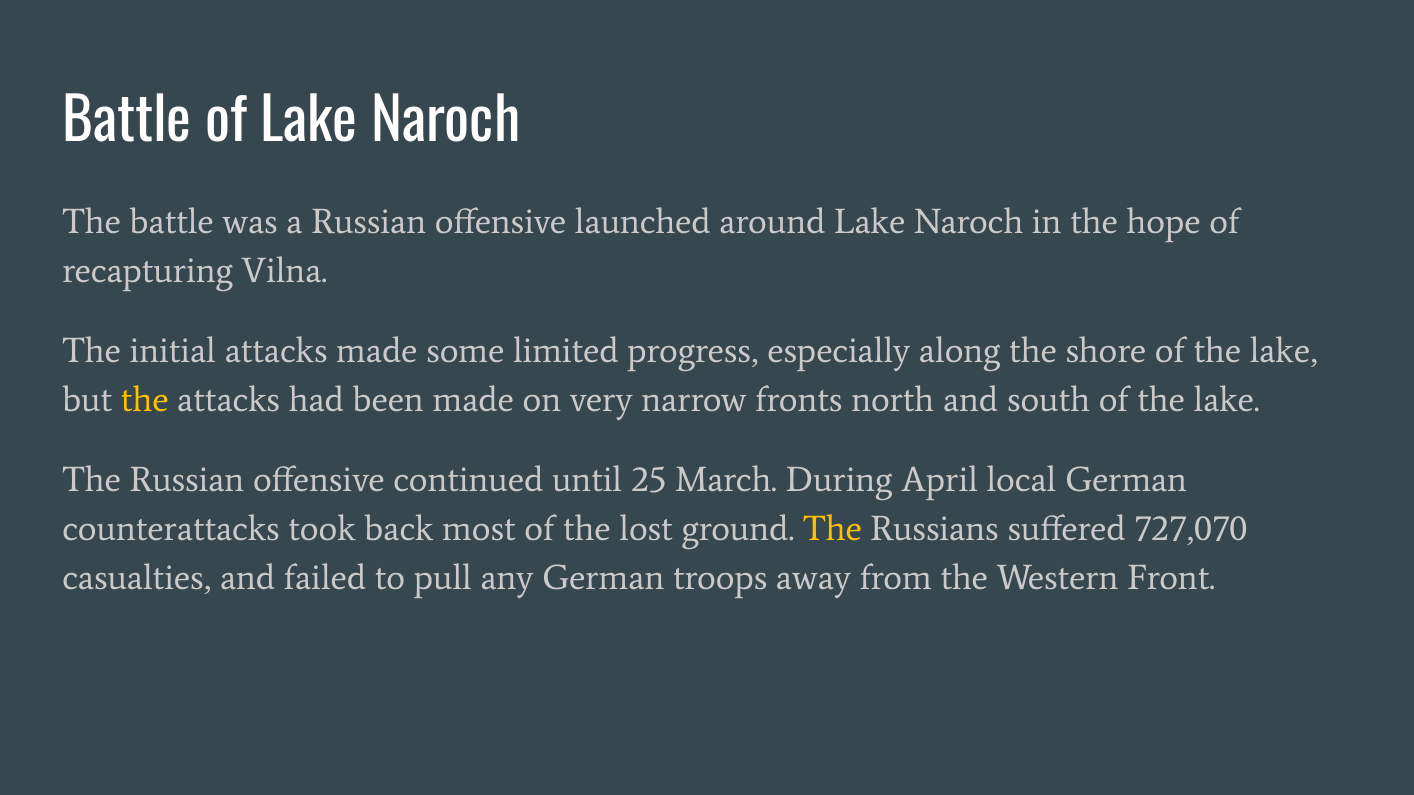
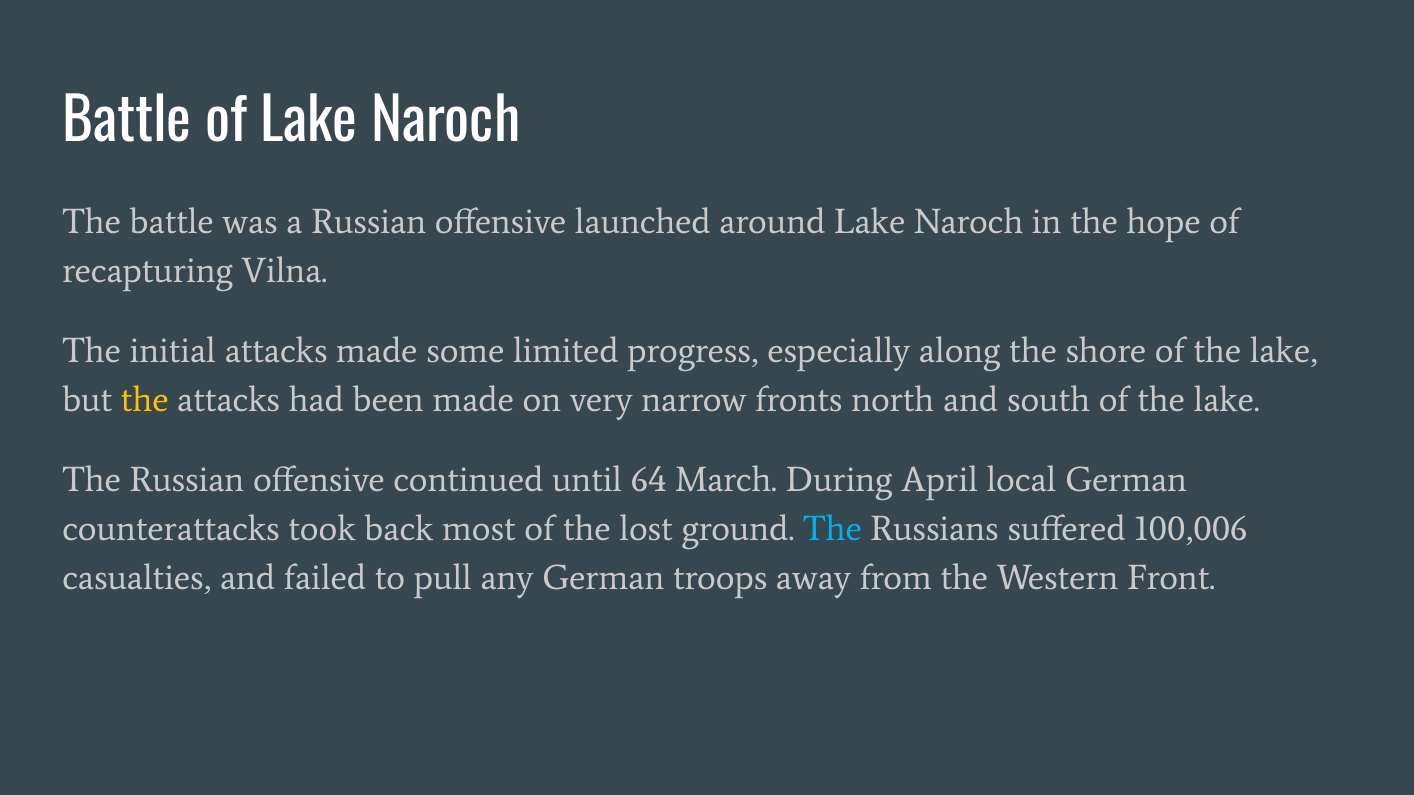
25: 25 -> 64 (649, 480)
The colour: yellow -> light blue (832, 529)
727,070: 727,070 -> 100,006 (1191, 529)
